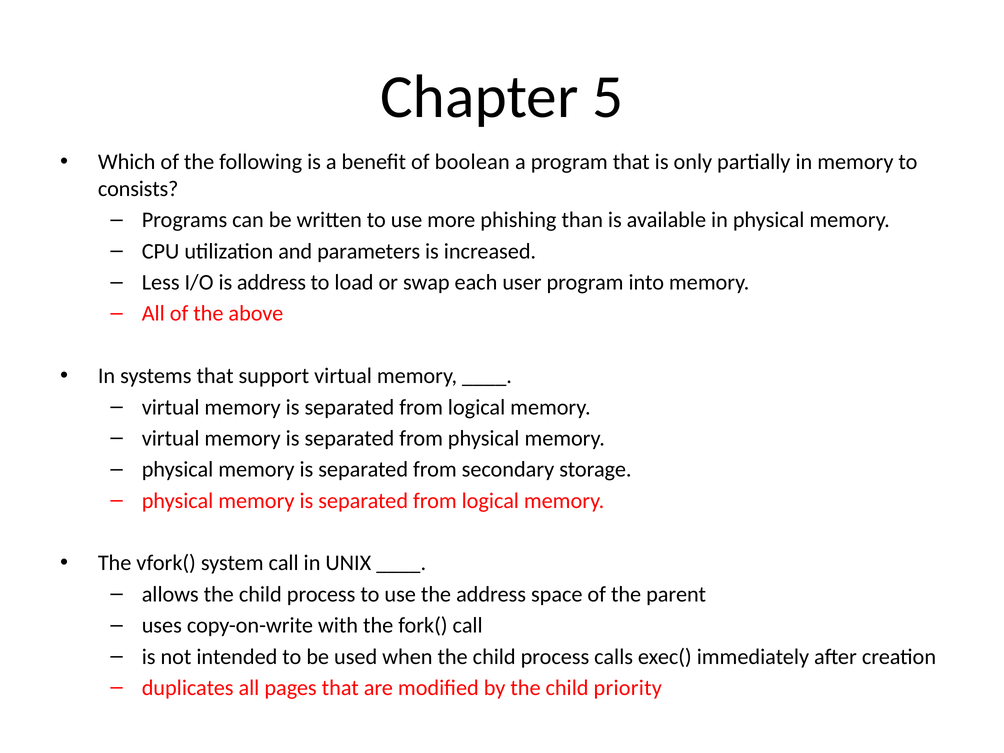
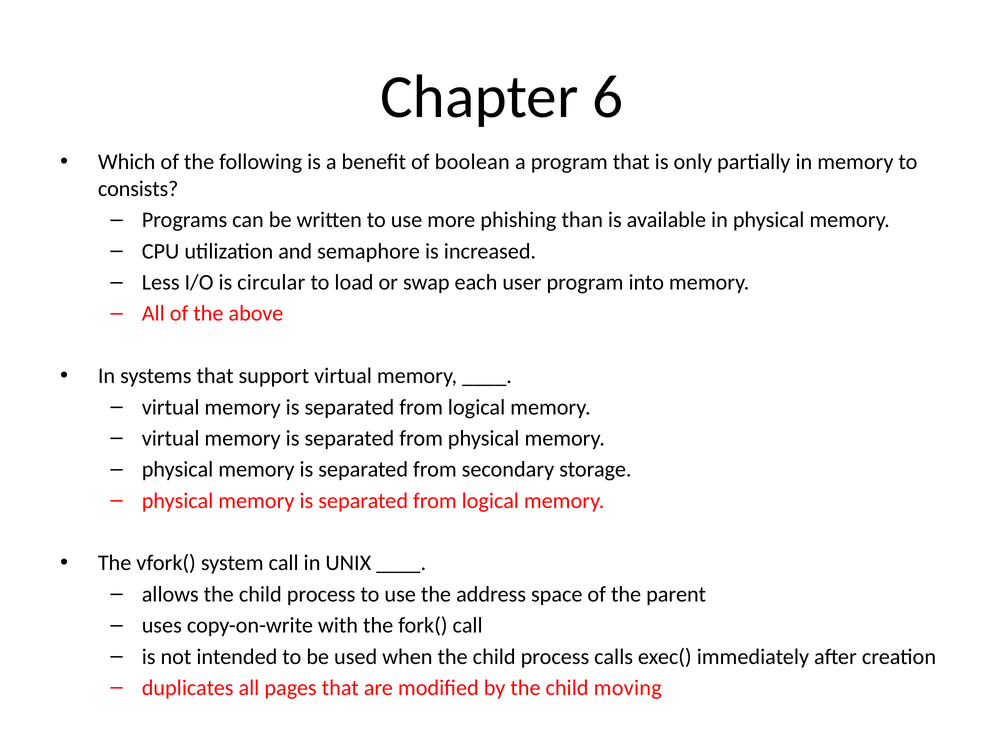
5: 5 -> 6 (608, 97)
parameters: parameters -> semaphore (369, 251)
is address: address -> circular (271, 282)
priority: priority -> moving (628, 688)
